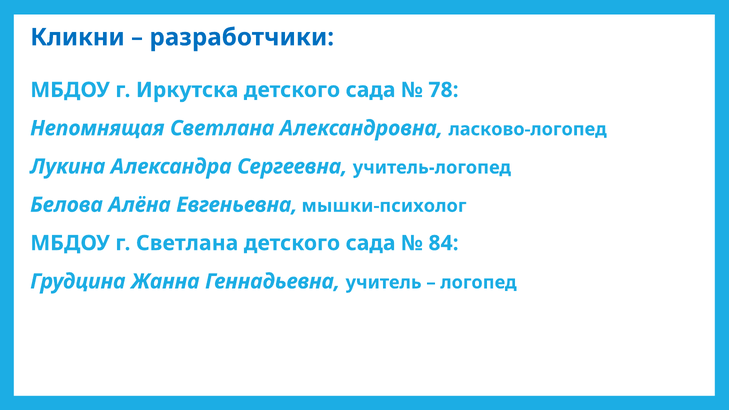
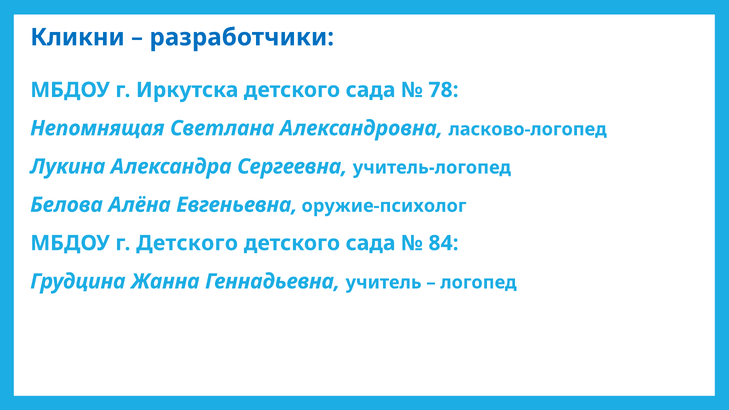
мышки-психолог: мышки-психолог -> оружие-психолог (384, 206)
г Светлана: Светлана -> Детского (187, 243)
